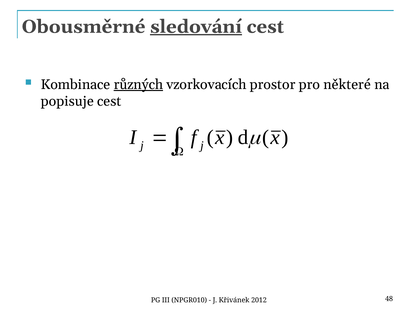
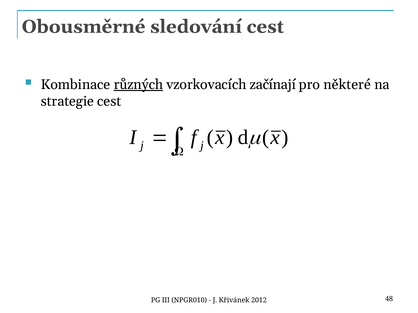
sledování underline: present -> none (196, 27)
prostor: prostor -> začínají (273, 85)
popisuje: popisuje -> strategie (67, 101)
